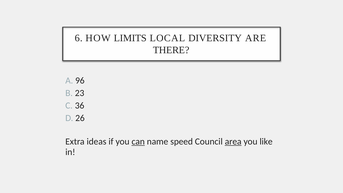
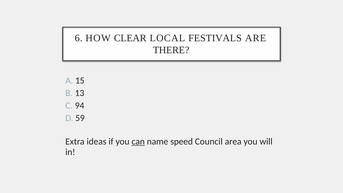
LIMITS: LIMITS -> CLEAR (130, 38)
DIVERSITY: DIVERSITY -> FESTIVALS (215, 38)
96: 96 -> 15 (80, 81)
23: 23 -> 13 (80, 93)
36: 36 -> 94 (80, 105)
26: 26 -> 59 (80, 118)
area underline: present -> none (233, 141)
like: like -> will (266, 141)
